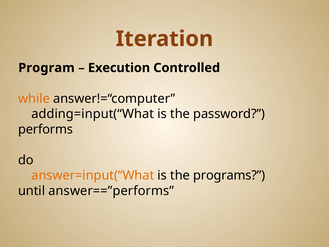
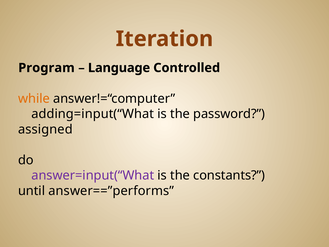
Execution: Execution -> Language (119, 68)
performs: performs -> assigned (45, 129)
answer=input(“What colour: orange -> purple (93, 175)
programs: programs -> constants (229, 175)
